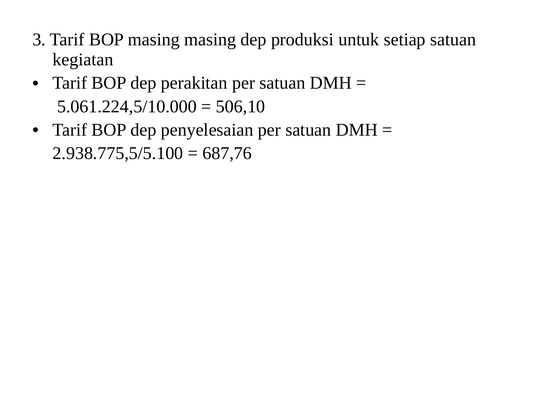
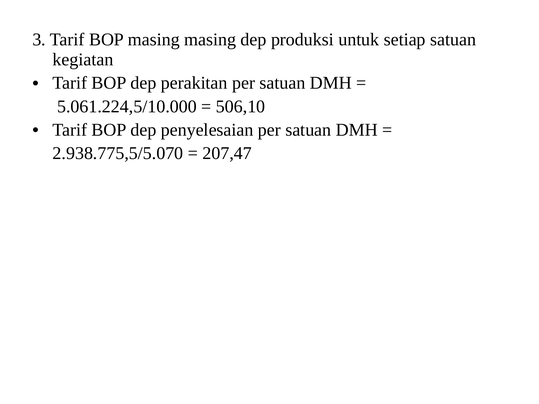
2.938.775,5/5.100: 2.938.775,5/5.100 -> 2.938.775,5/5.070 (118, 153)
687,76: 687,76 -> 207,47 (227, 153)
